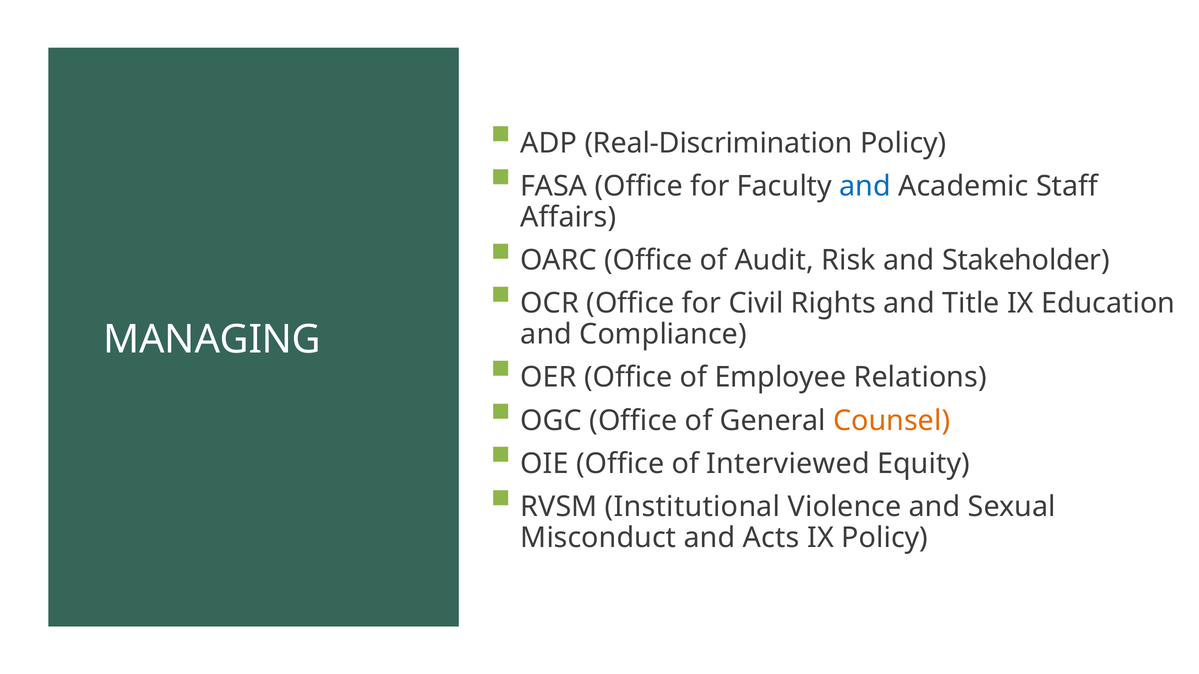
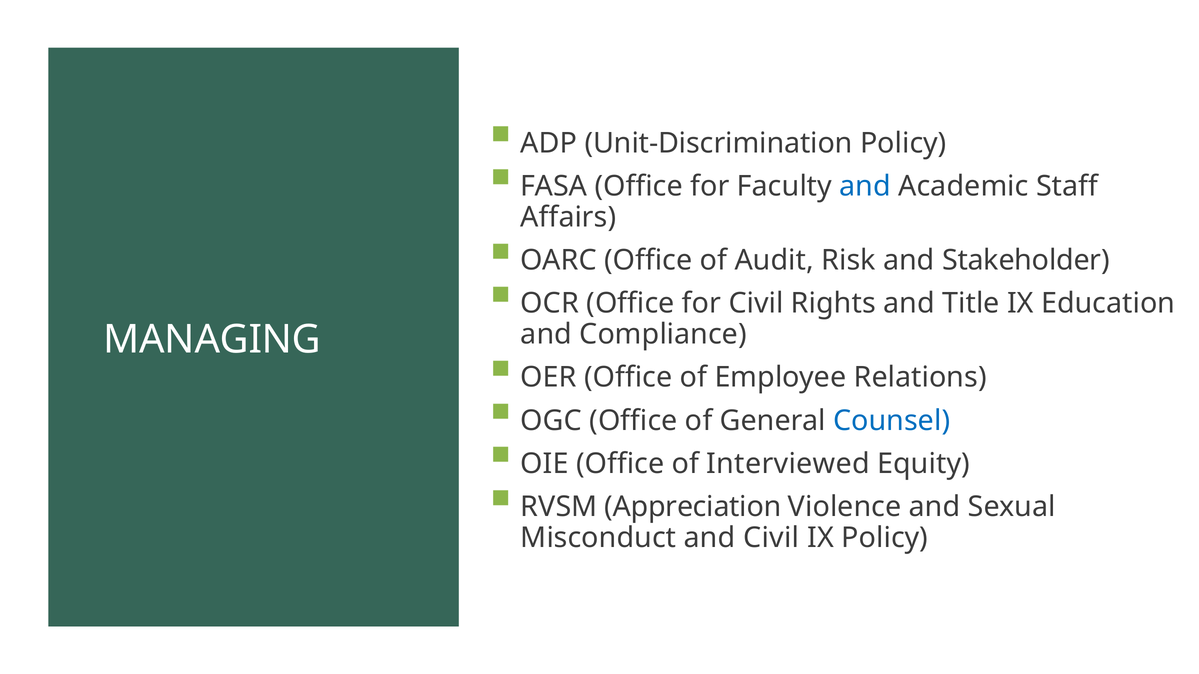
Real-Discrimination: Real-Discrimination -> Unit-Discrimination (719, 143)
Counsel colour: orange -> blue (892, 421)
Institutional: Institutional -> Appreciation (693, 507)
and Acts: Acts -> Civil (771, 538)
